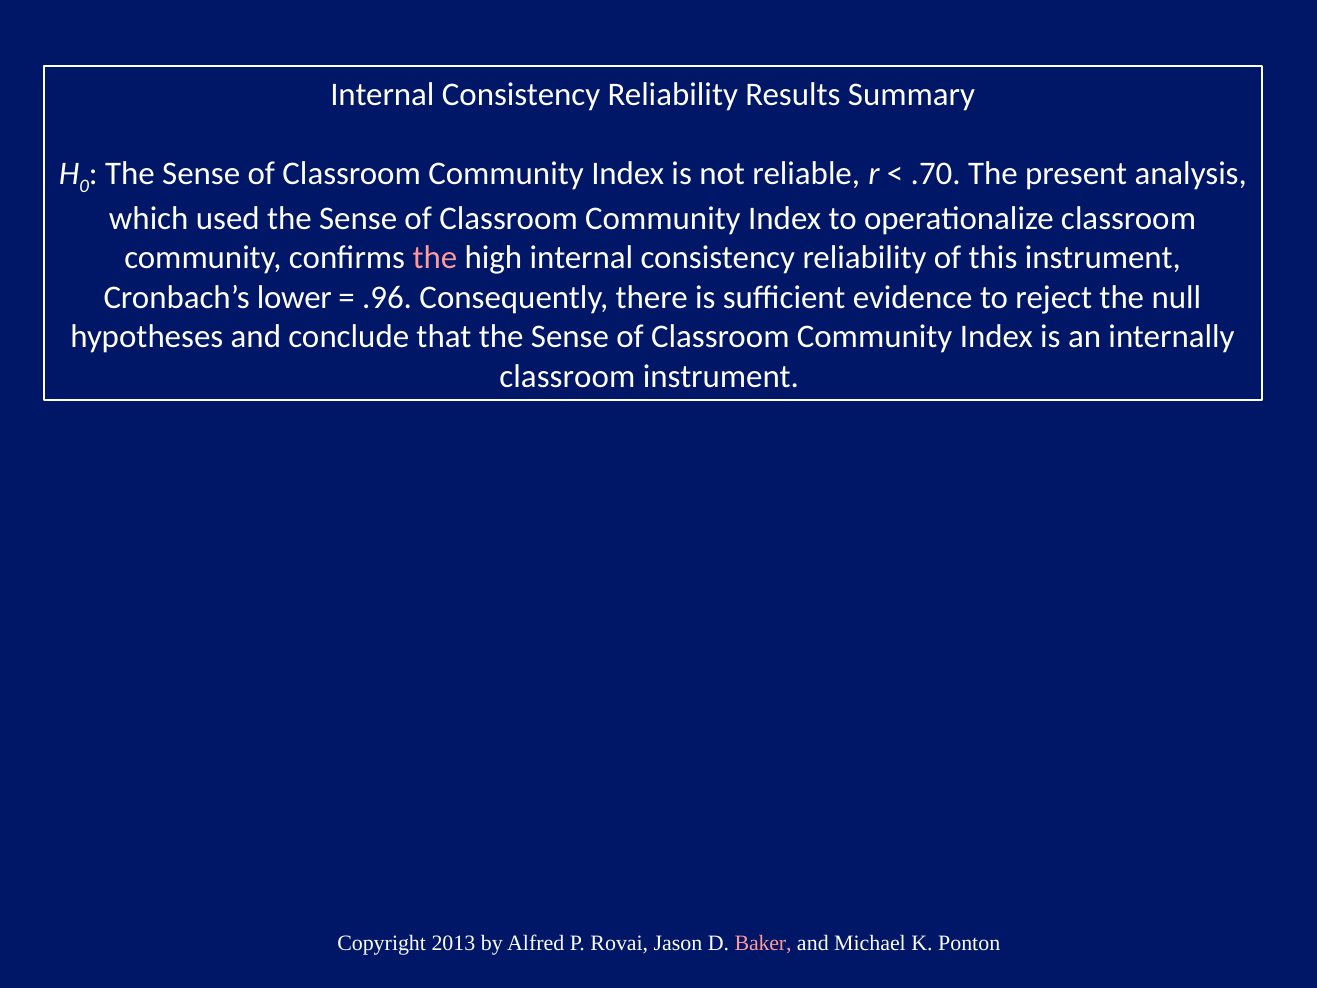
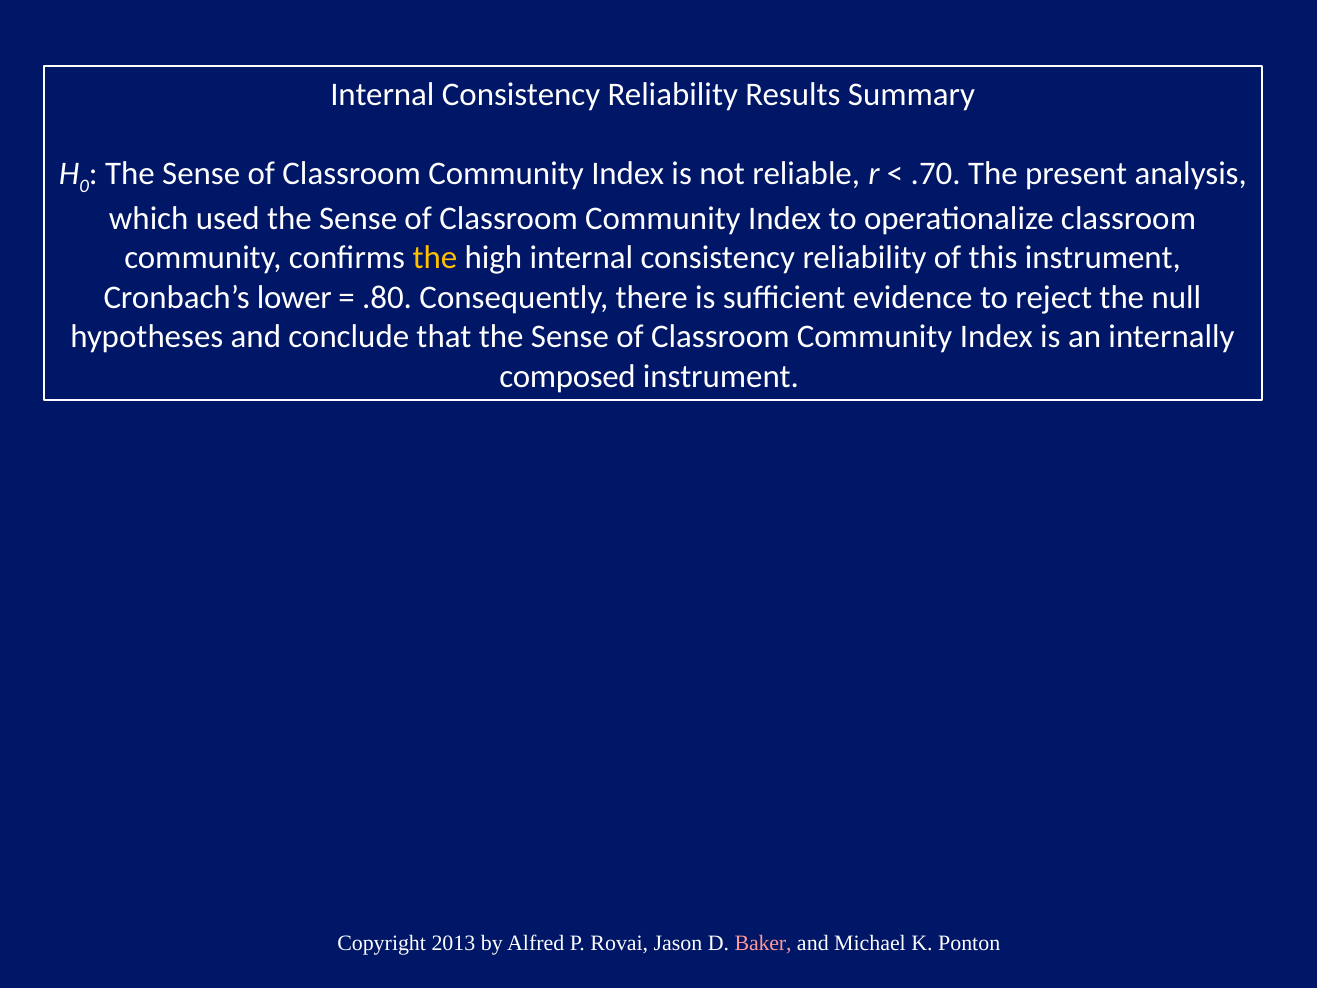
the colour: pink -> yellow (435, 258)
.96: .96 -> .80 (387, 297)
classroom: classroom -> composed (568, 376)
